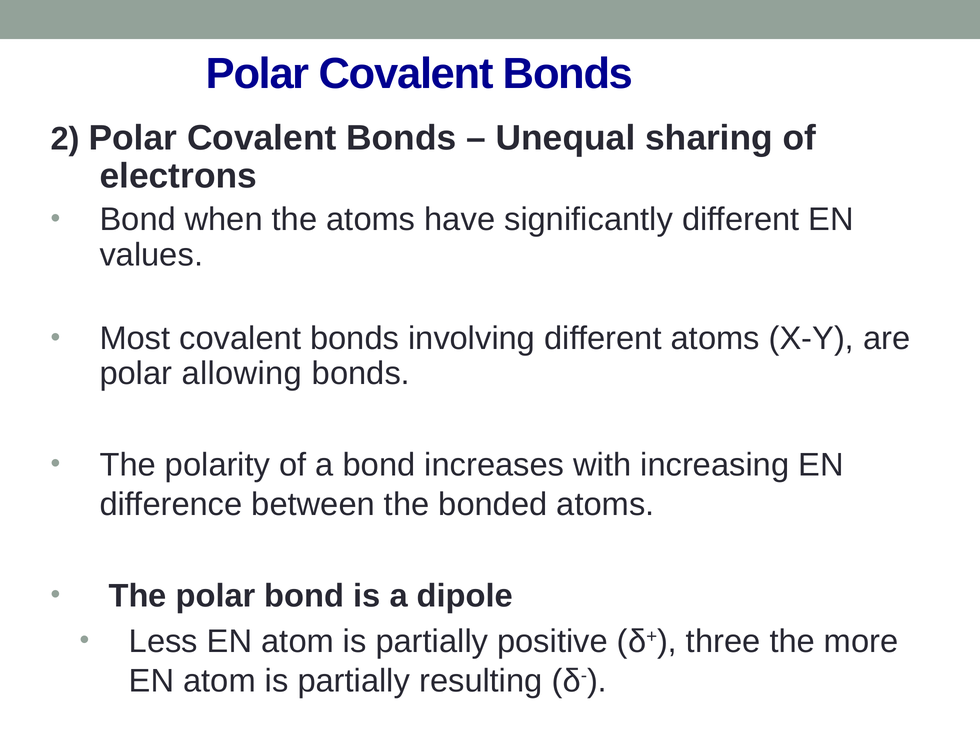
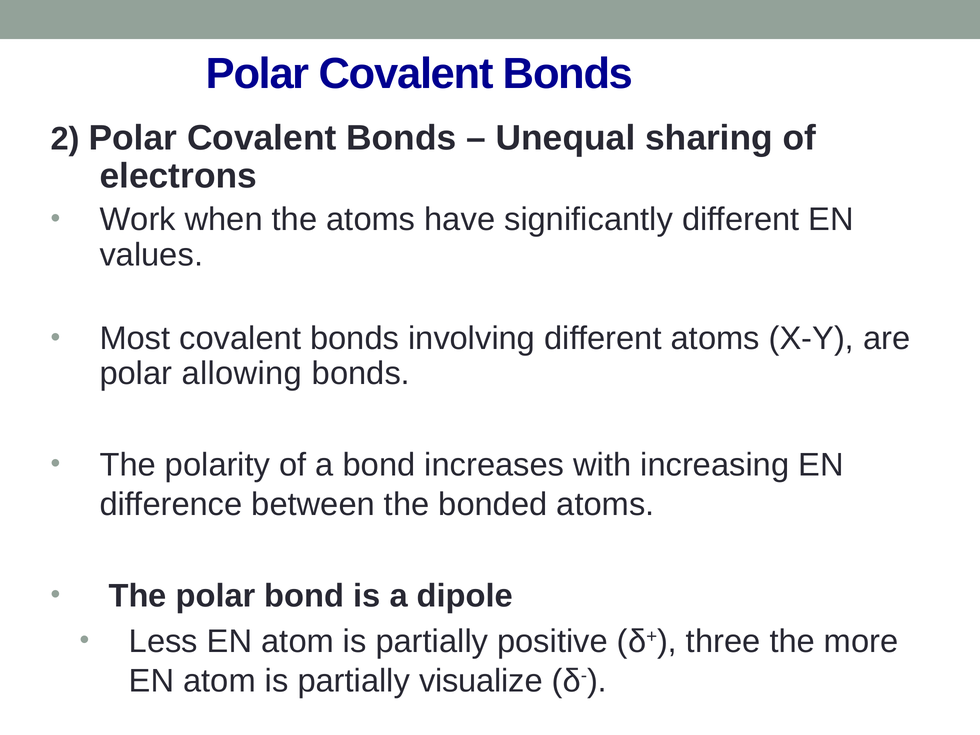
Bond: Bond -> Work (138, 220)
resulting: resulting -> visualize (481, 681)
